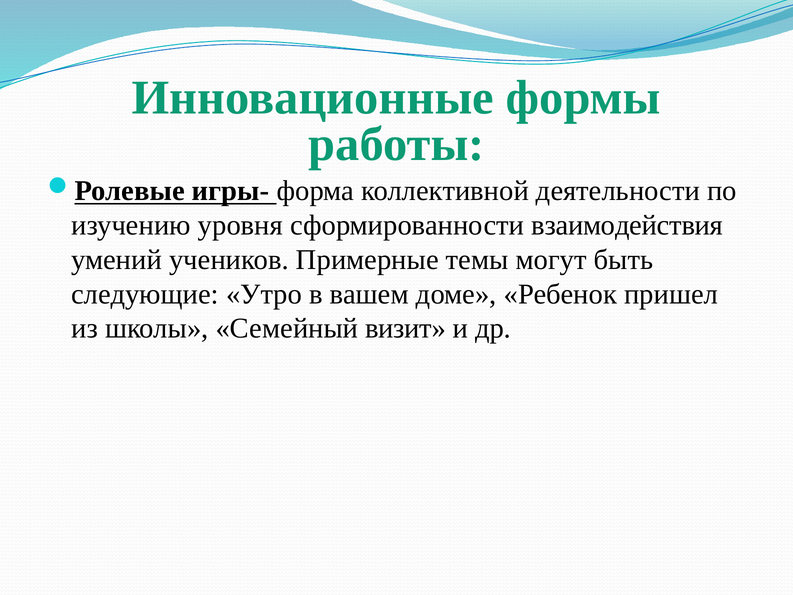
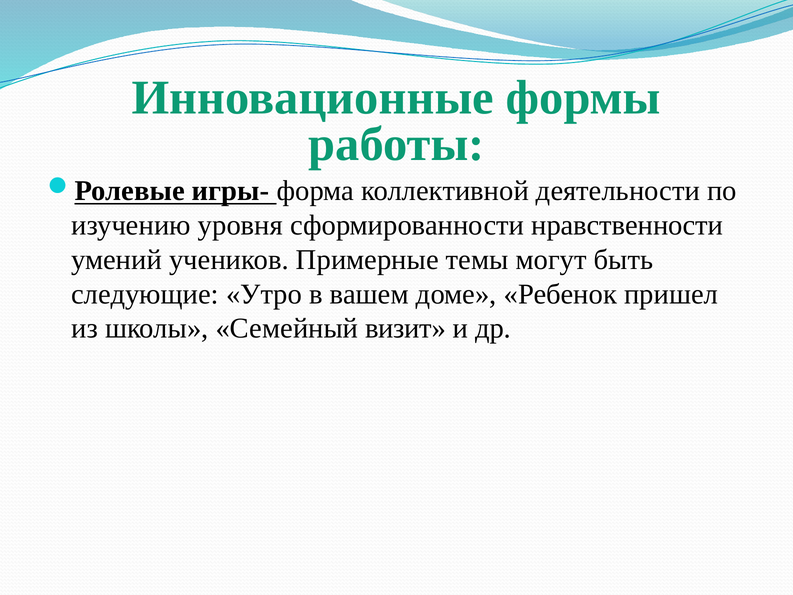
взаимодействия: взаимодействия -> нравственности (627, 225)
